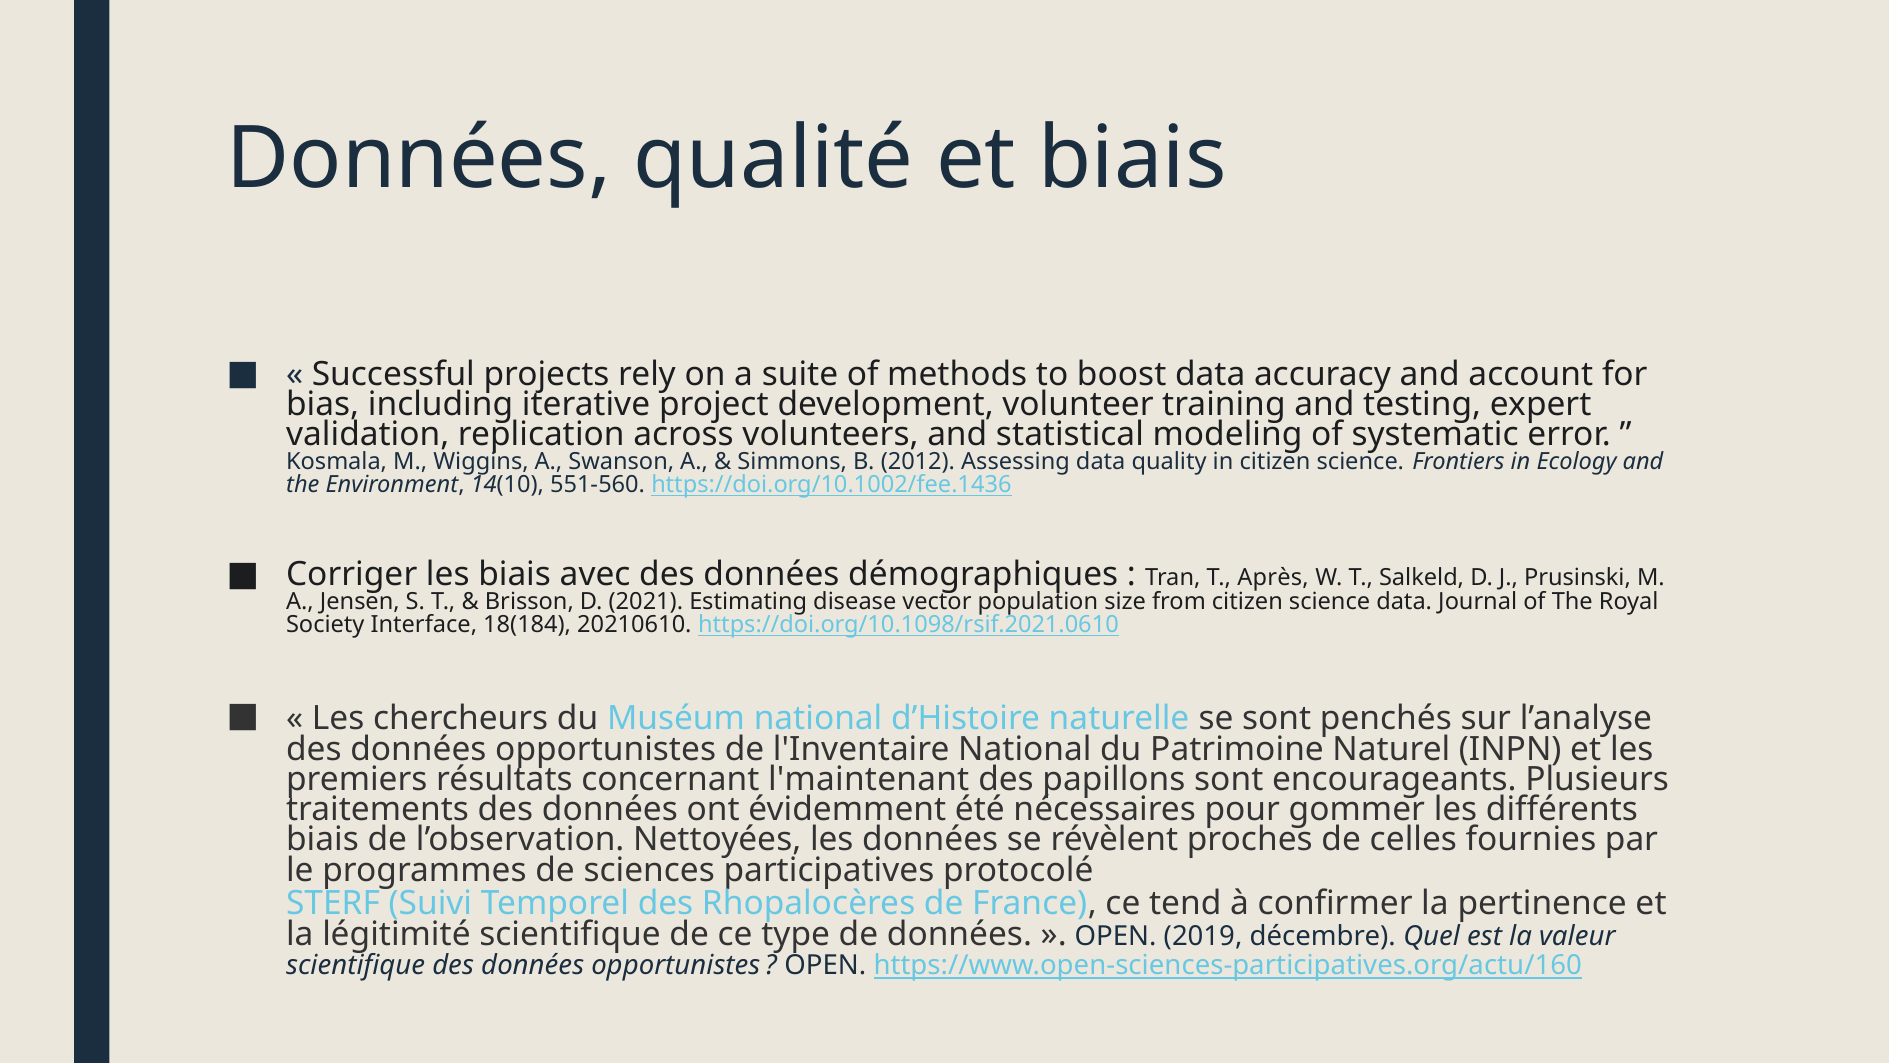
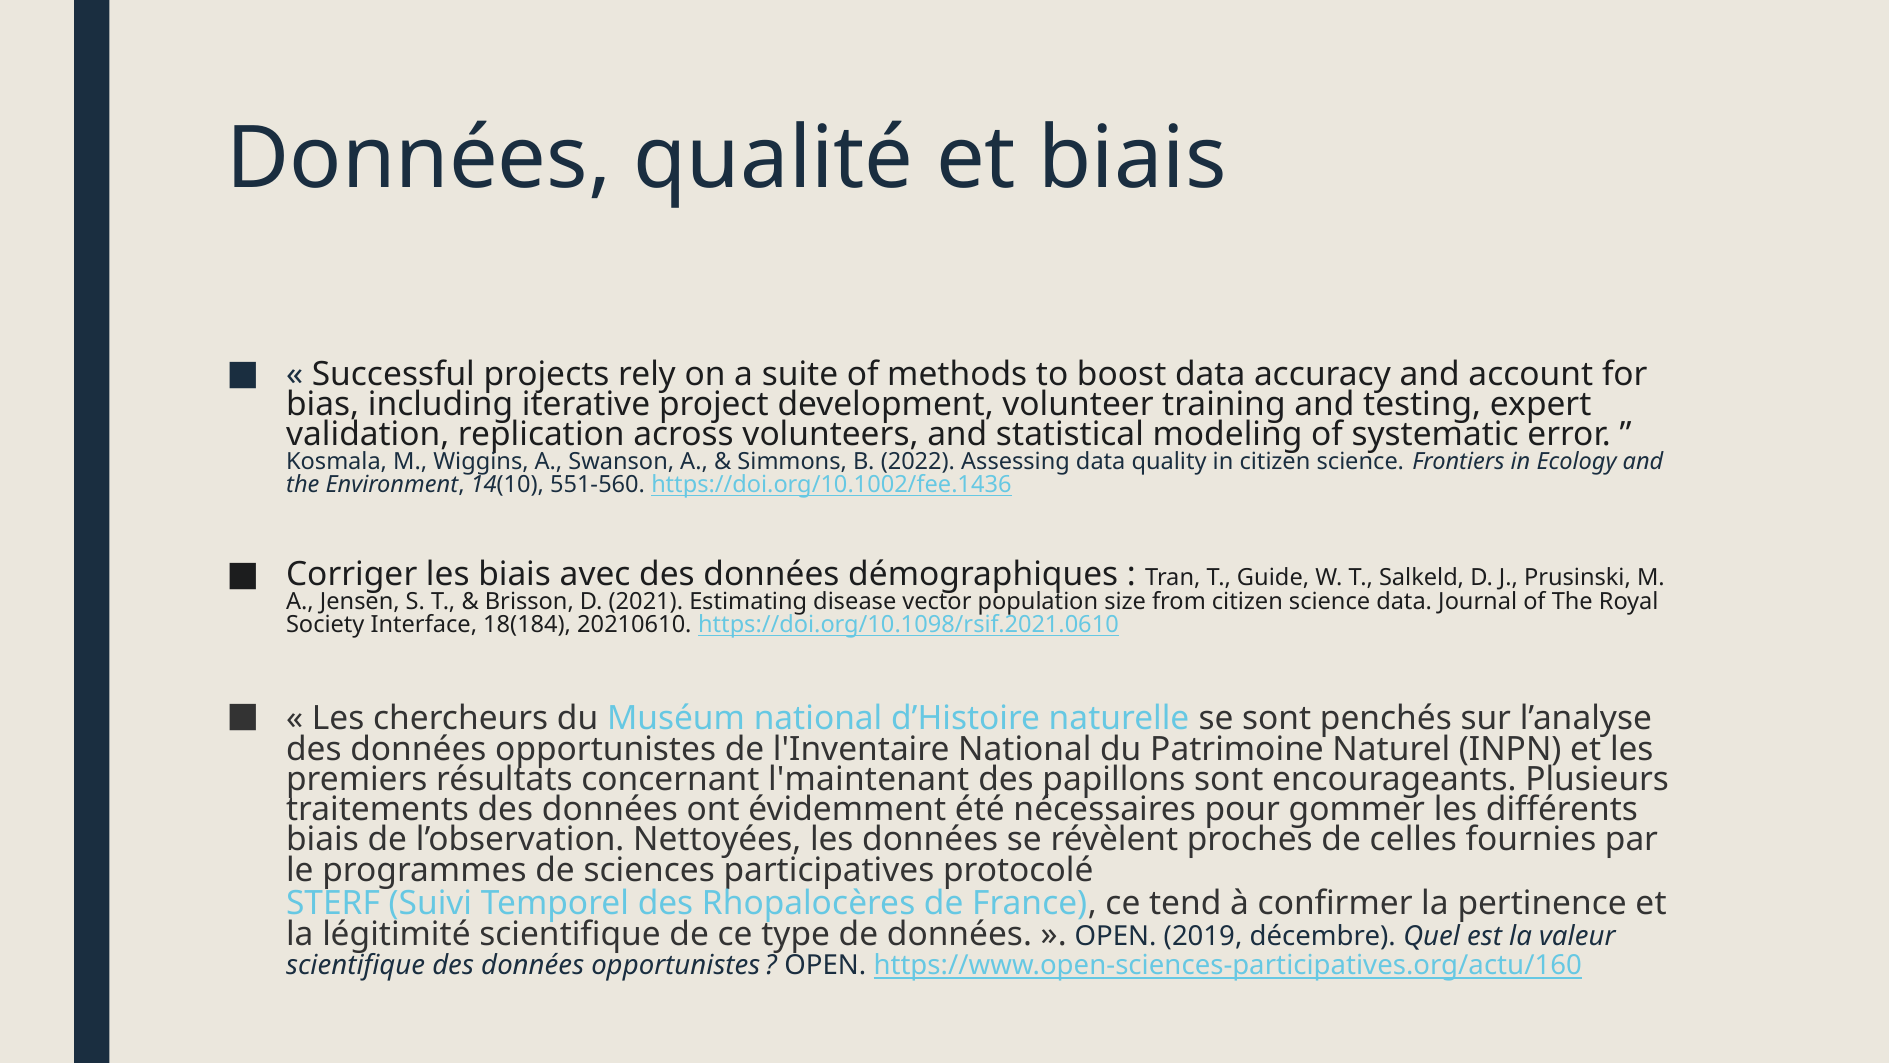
2012: 2012 -> 2022 (918, 461)
Après: Après -> Guide (1273, 578)
